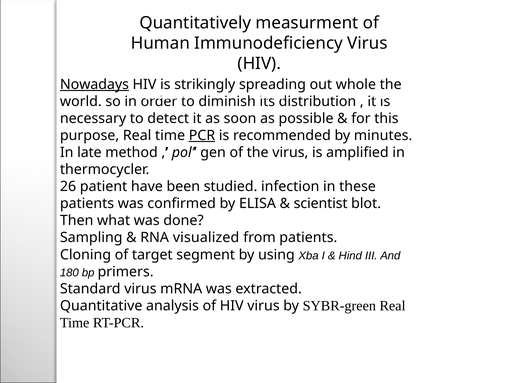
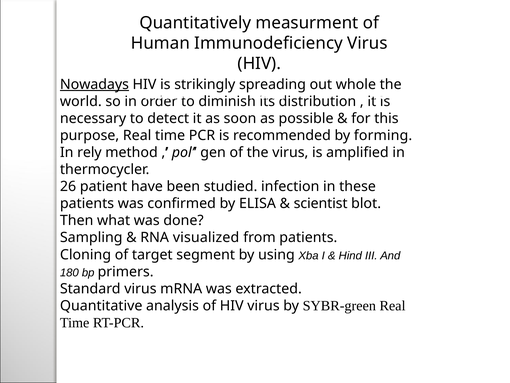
PCR underline: present -> none (202, 135)
minutes: minutes -> forming (383, 135)
late: late -> rely (89, 152)
